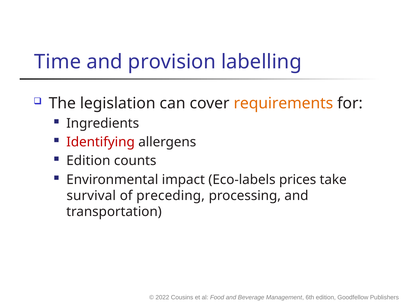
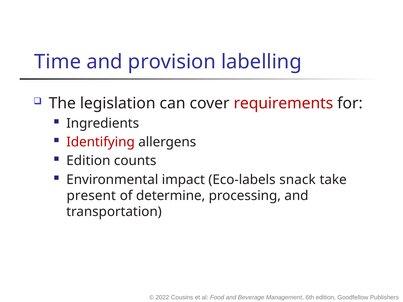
requirements colour: orange -> red (283, 103)
prices: prices -> snack (297, 180)
survival: survival -> present (91, 196)
preceding: preceding -> determine (171, 196)
